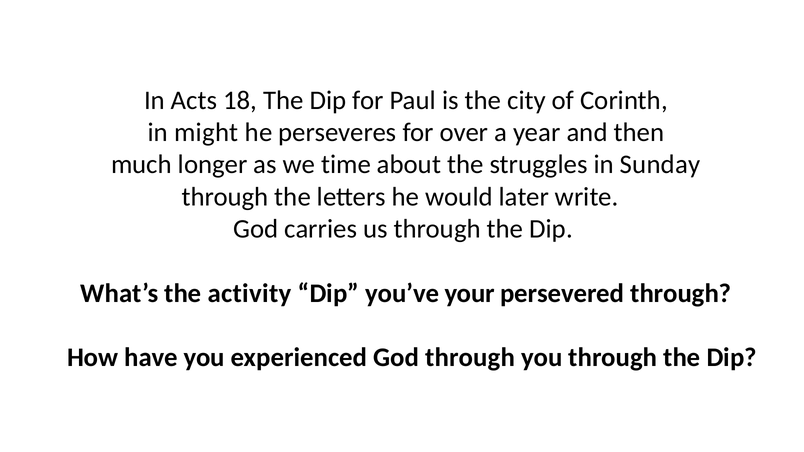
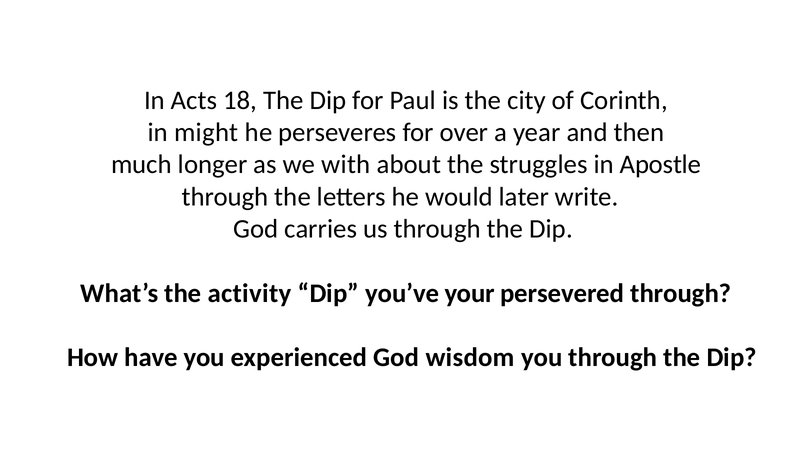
time: time -> with (346, 165)
Sunday: Sunday -> Apostle (660, 165)
God through: through -> wisdom (470, 358)
